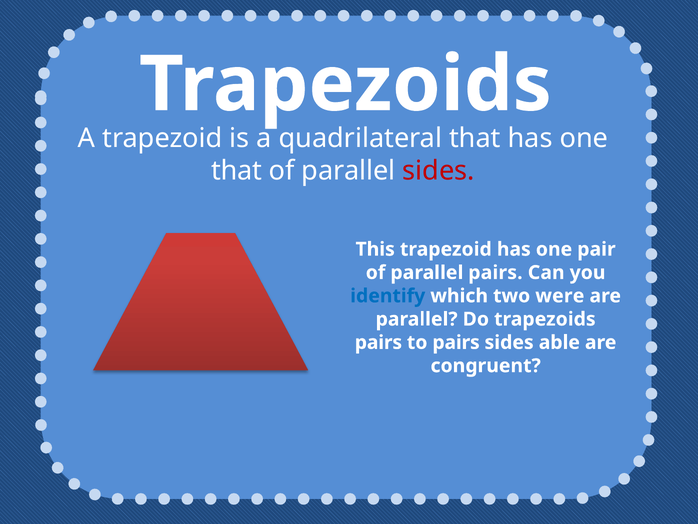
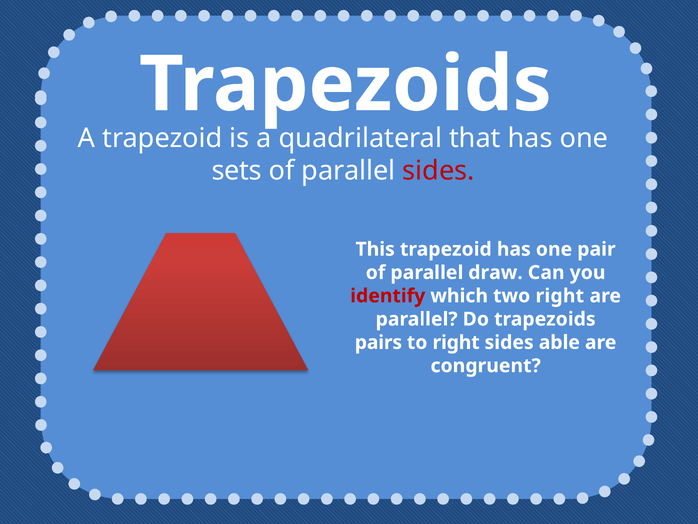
that: that -> sets (237, 171)
parallel pairs: pairs -> draw (496, 272)
identify colour: blue -> red (388, 296)
two were: were -> right (560, 296)
to pairs: pairs -> right (456, 342)
